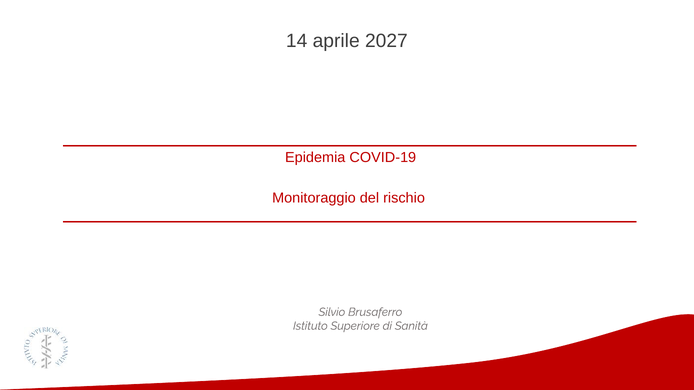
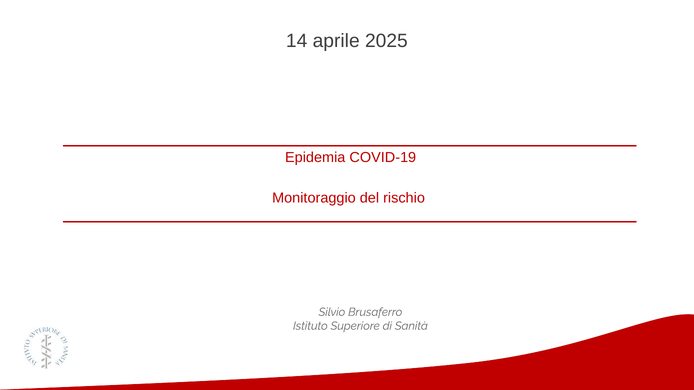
2027: 2027 -> 2025 (386, 41)
